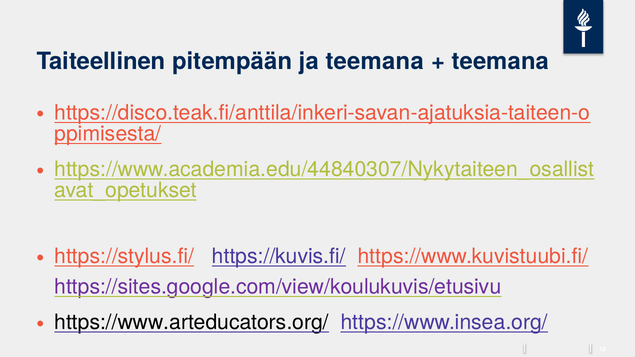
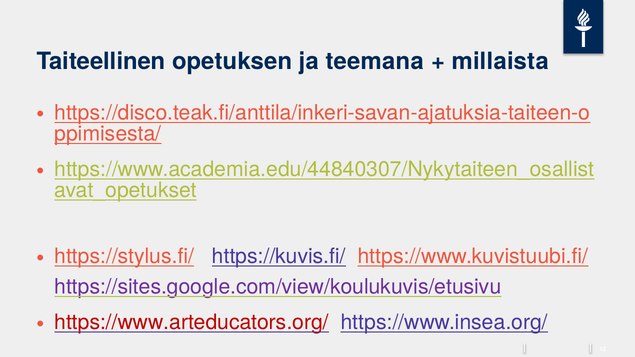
pitempään: pitempään -> opetuksen (232, 61)
teemana: teemana -> millaista (500, 61)
https://www.arteducators.org/ colour: black -> red (192, 322)
